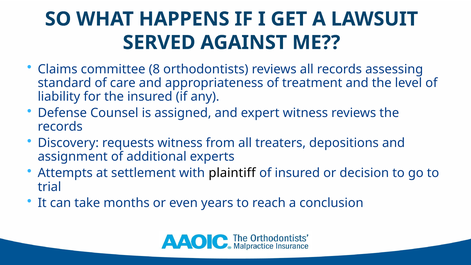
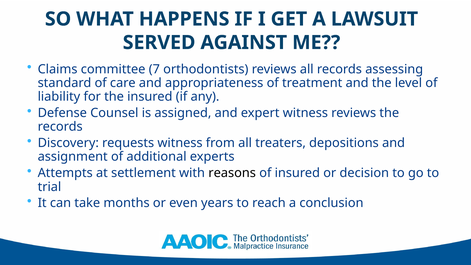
8: 8 -> 7 (154, 69)
plaintiff: plaintiff -> reasons (232, 173)
